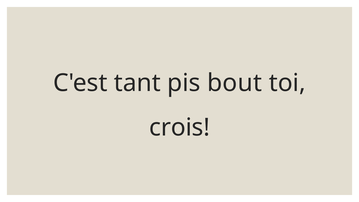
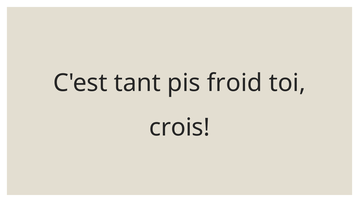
bout: bout -> froid (235, 83)
